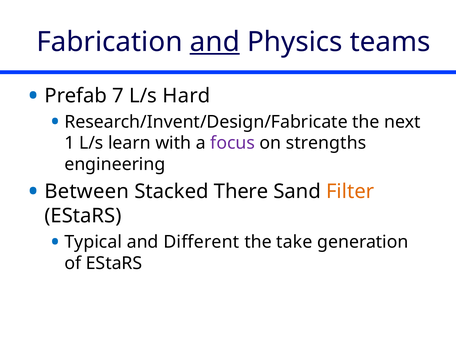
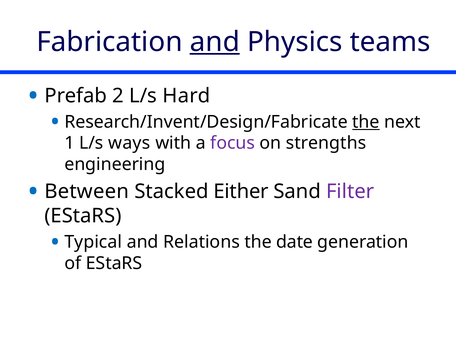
7: 7 -> 2 (118, 96)
the underline: none -> present (366, 122)
learn: learn -> ways (129, 143)
There: There -> Either (241, 191)
Filter colour: orange -> purple (350, 191)
Different: Different -> Relations (201, 242)
take: take -> date (295, 242)
